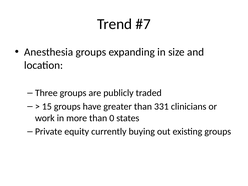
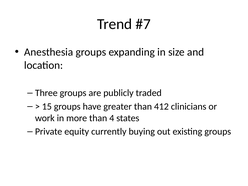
331: 331 -> 412 (161, 107)
0: 0 -> 4 (112, 118)
